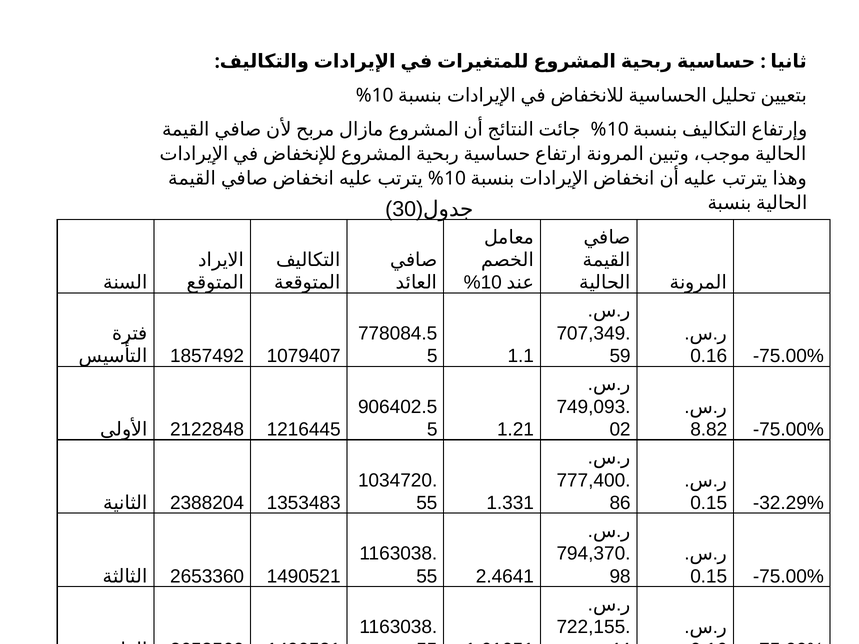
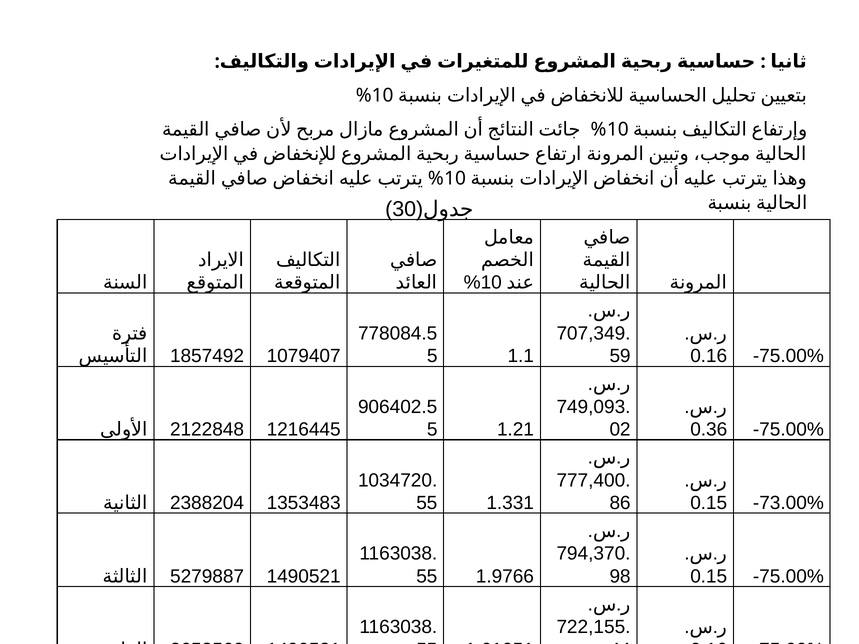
8.82: 8.82 -> 0.36 (709, 430)
-32.29%: -32.29% -> -73.00% (788, 503)
2.4641: 2.4641 -> 1.9766 (505, 577)
2653360: 2653360 -> 5279887 (207, 577)
